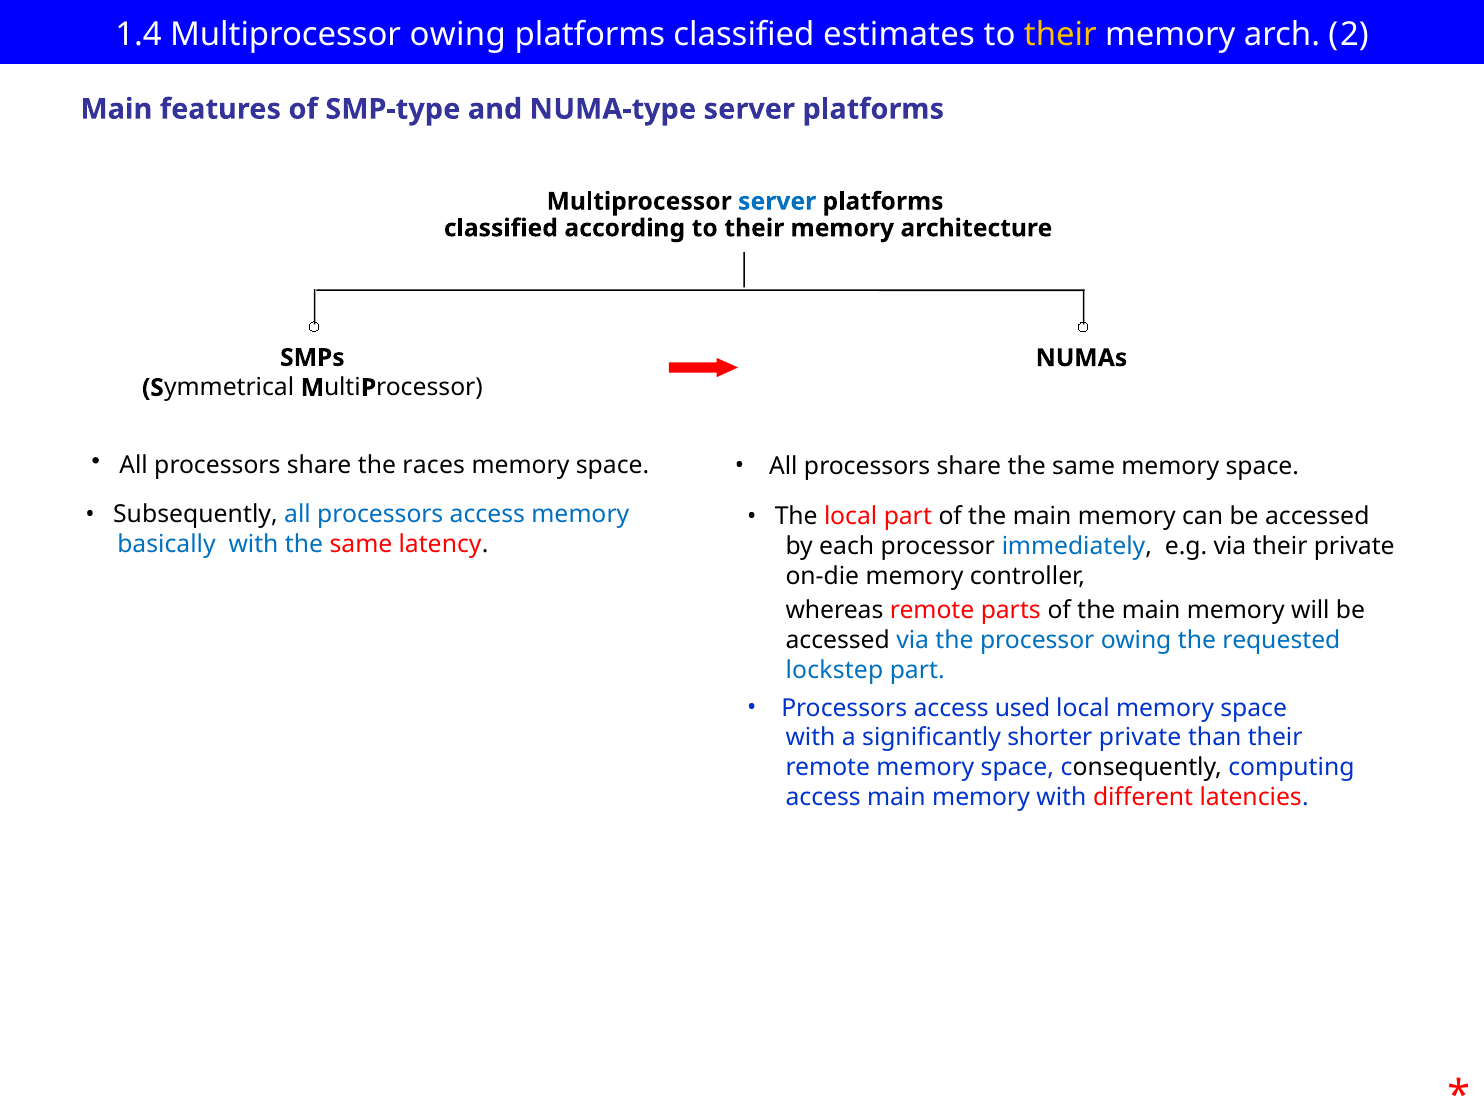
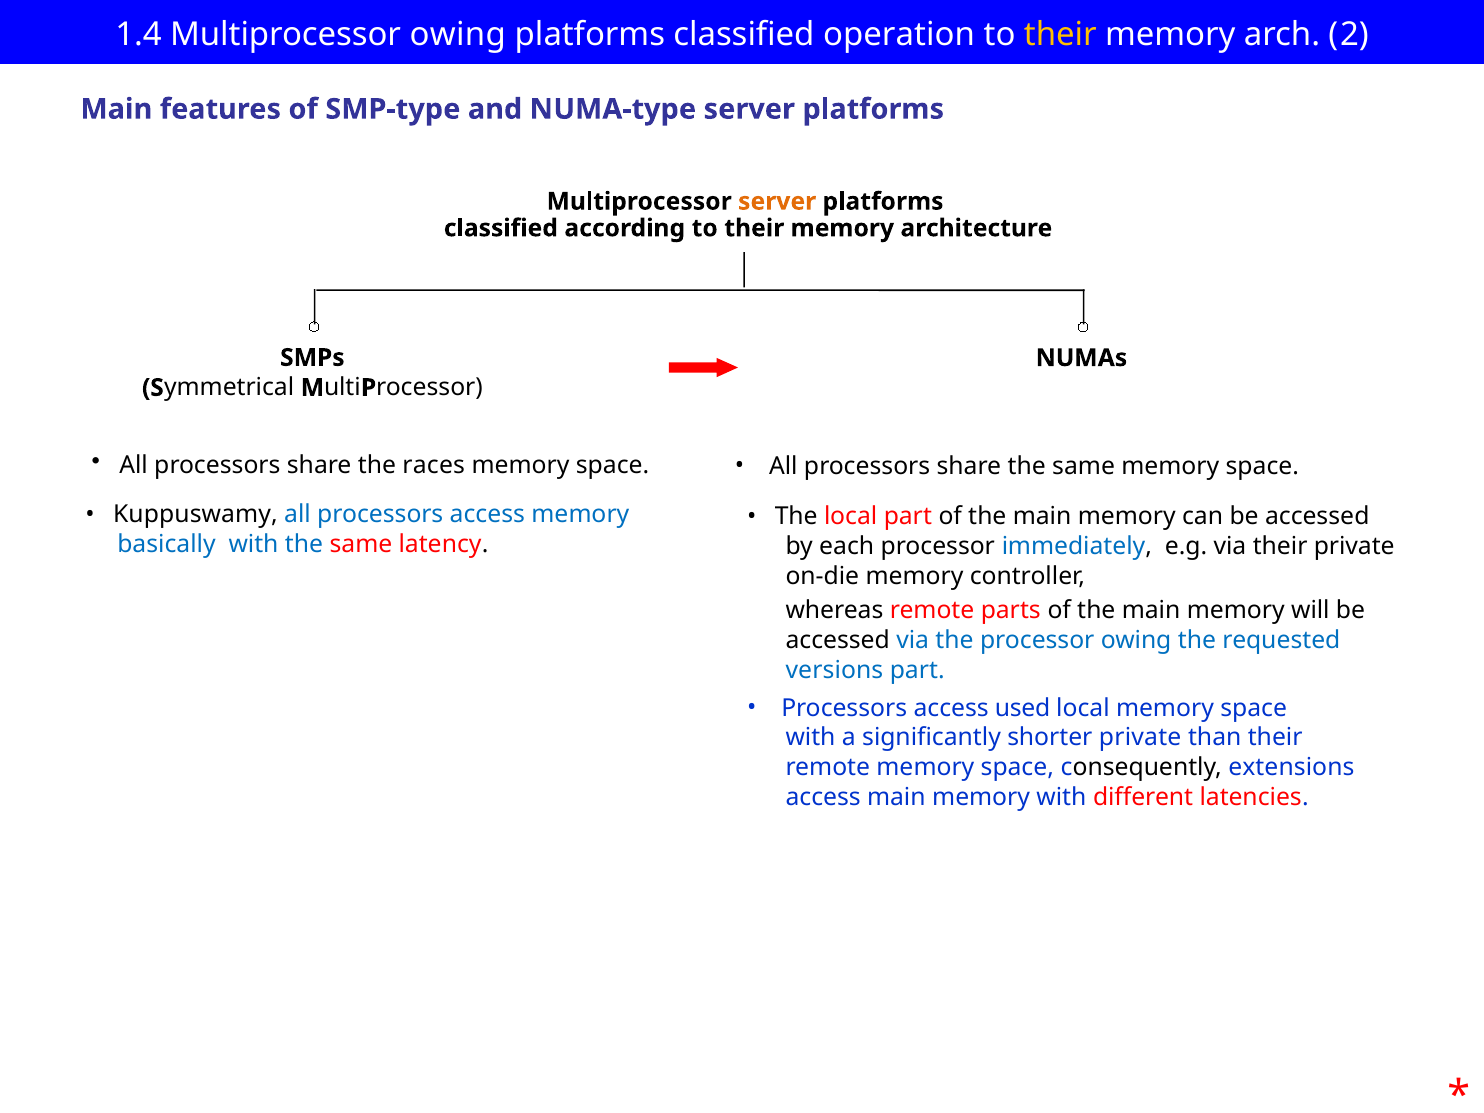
estimates: estimates -> operation (899, 34)
server colour: blue -> orange (777, 201)
Subsequently: Subsequently -> Kuppuswamy (195, 514)
lockstep: lockstep -> versions (834, 670)
computing: computing -> extensions (1291, 767)
